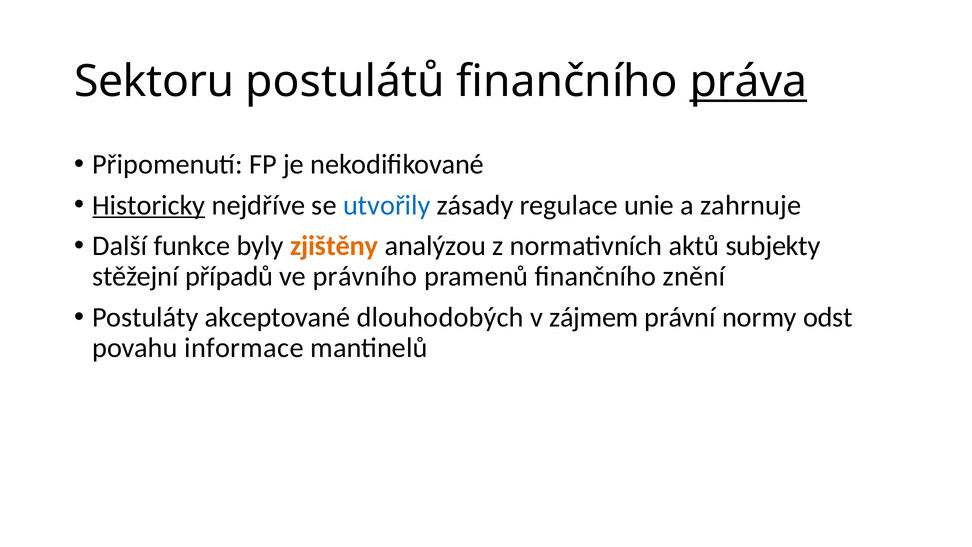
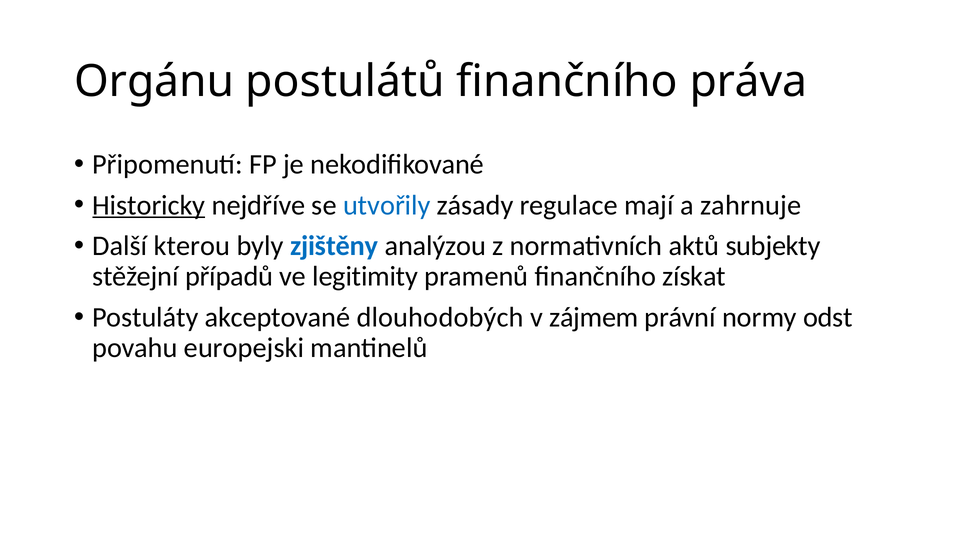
Sektoru: Sektoru -> Orgánu (154, 82)
práva underline: present -> none (748, 82)
unie: unie -> mají (649, 205)
funkce: funkce -> kterou (192, 246)
zjištěny colour: orange -> blue (334, 246)
právního: právního -> legitimity (365, 276)
znění: znění -> získat (694, 276)
informace: informace -> europejski (244, 348)
